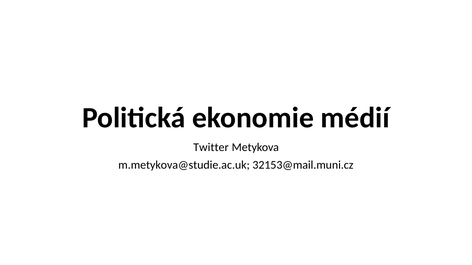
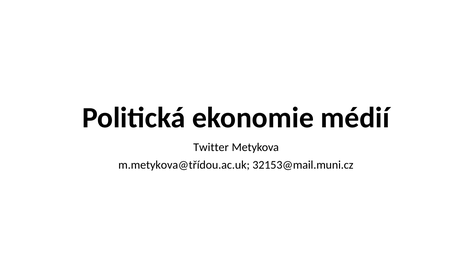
m.metykova@studie.ac.uk: m.metykova@studie.ac.uk -> m.metykova@třídou.ac.uk (184, 165)
